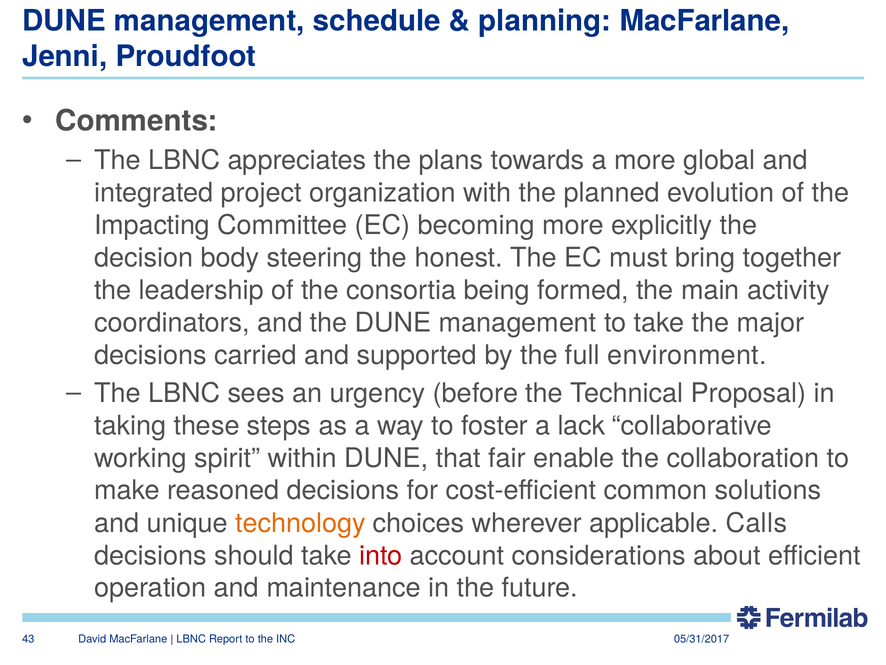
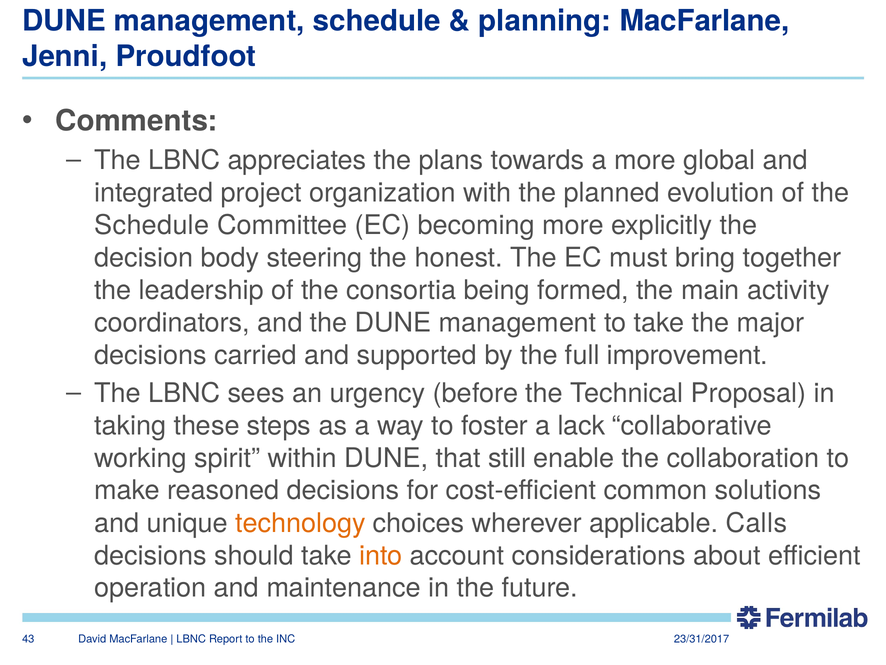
Impacting: Impacting -> Schedule (152, 225)
environment: environment -> improvement (687, 355)
fair: fair -> still (507, 458)
into colour: red -> orange (381, 555)
05/31/2017: 05/31/2017 -> 23/31/2017 (702, 639)
